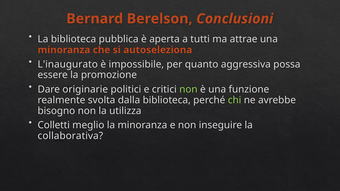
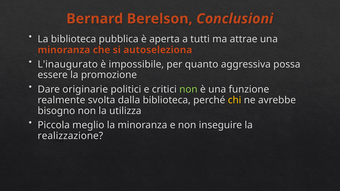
chi colour: light green -> yellow (235, 100)
Colletti: Colletti -> Piccola (54, 125)
collaborativa: collaborativa -> realizzazione (70, 136)
